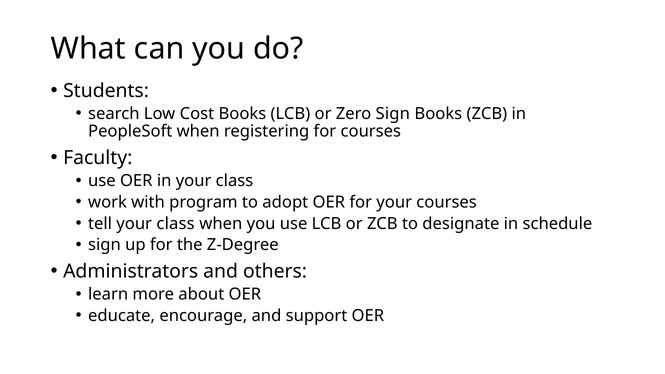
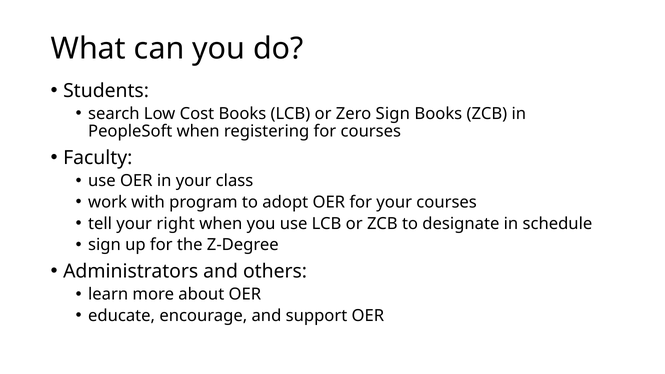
tell your class: class -> right (176, 224)
